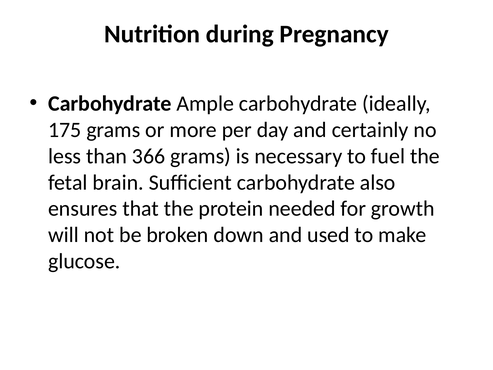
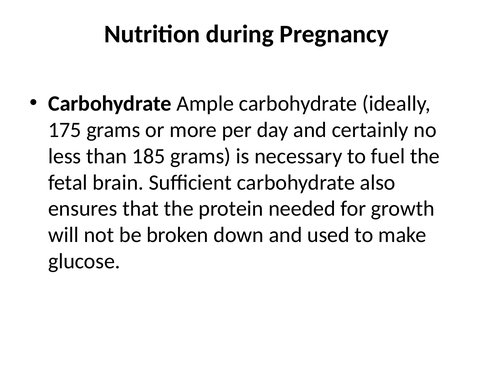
366: 366 -> 185 (149, 156)
